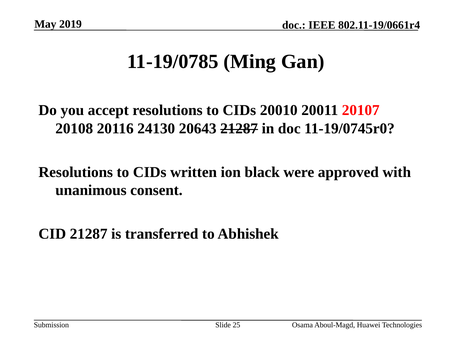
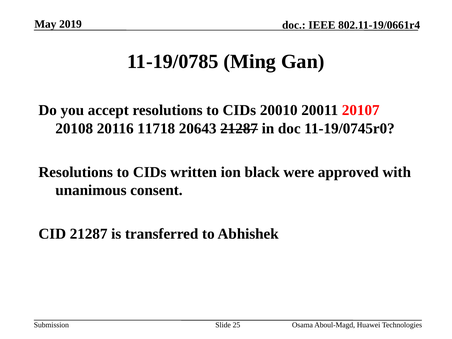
24130: 24130 -> 11718 (156, 128)
